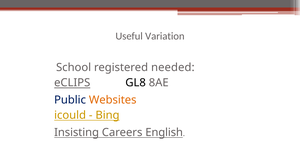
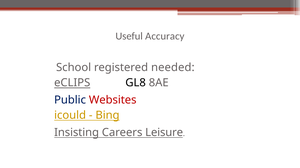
Variation: Variation -> Accuracy (165, 36)
Websites colour: orange -> red (113, 100)
English: English -> Leisure (164, 133)
